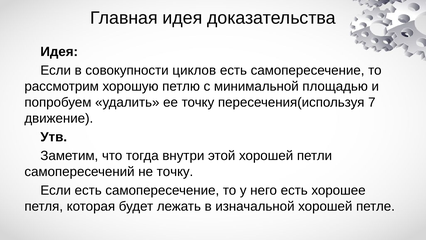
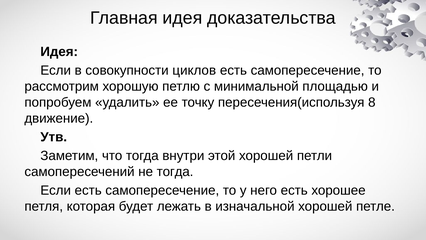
7: 7 -> 8 (372, 102)
не точку: точку -> тогда (175, 171)
